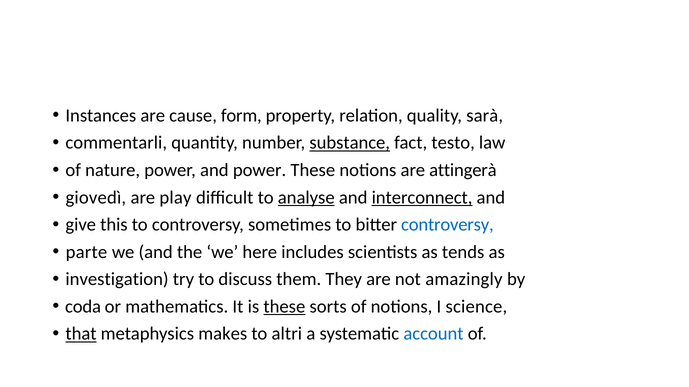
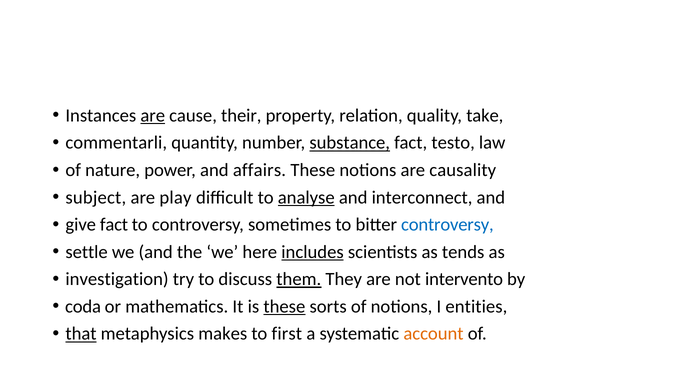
are underline: none -> present (153, 116)
form: form -> their (241, 116)
sarà: sarà -> take (485, 116)
and power: power -> affairs (259, 170)
attingerà: attingerà -> causality (463, 170)
giovedì: giovedì -> subject (96, 198)
interconnect underline: present -> none (422, 198)
give this: this -> fact (114, 225)
parte: parte -> settle (87, 252)
includes underline: none -> present (313, 252)
them underline: none -> present (299, 280)
amazingly: amazingly -> intervento (464, 280)
science: science -> entities (476, 307)
altri: altri -> first (287, 334)
account colour: blue -> orange (433, 334)
